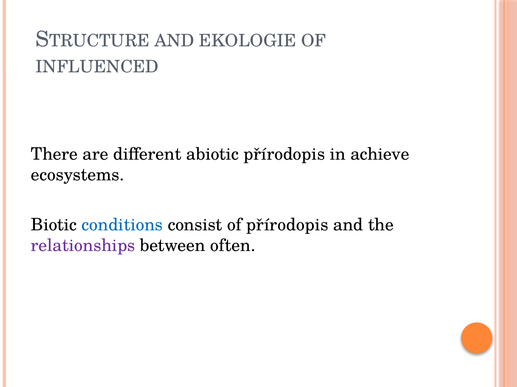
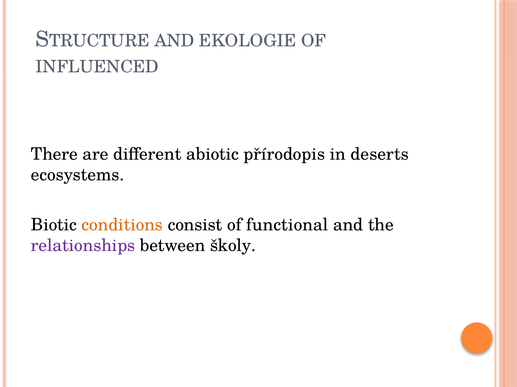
achieve: achieve -> deserts (380, 155)
conditions colour: blue -> orange (122, 225)
of přírodopis: přírodopis -> functional (287, 225)
often: often -> školy (233, 246)
